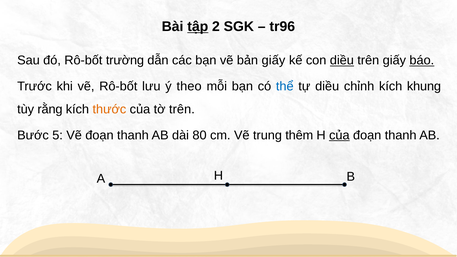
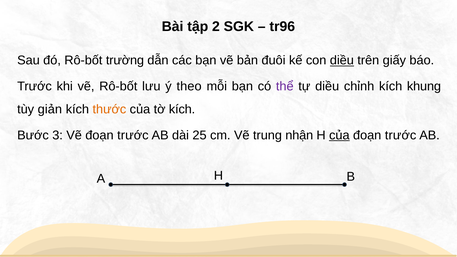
tập underline: present -> none (198, 27)
bản giấy: giấy -> đuôi (274, 60)
báo underline: present -> none (422, 60)
thể colour: blue -> purple (285, 86)
rằng: rằng -> giản (50, 109)
tờ trên: trên -> kích (182, 109)
5: 5 -> 3 (58, 135)
Vẽ đoạn thanh: thanh -> trước (133, 135)
80: 80 -> 25 (200, 135)
thêm: thêm -> nhận (299, 135)
thanh: thanh -> trước (401, 135)
